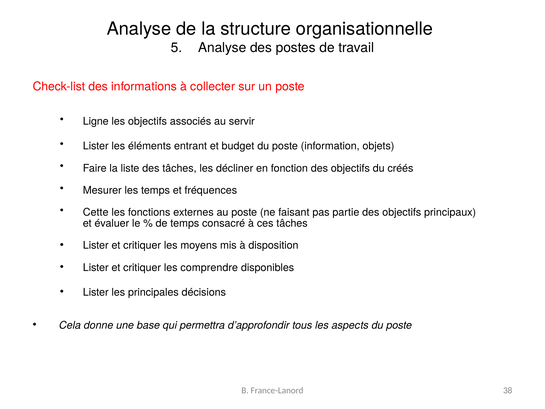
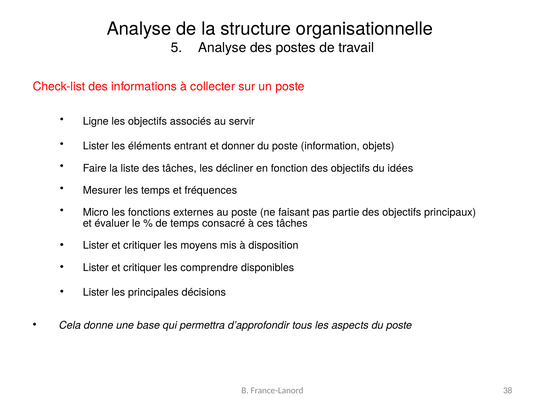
budget: budget -> donner (238, 146)
créés: créés -> idées (400, 168)
Cette: Cette -> Micro (96, 212)
